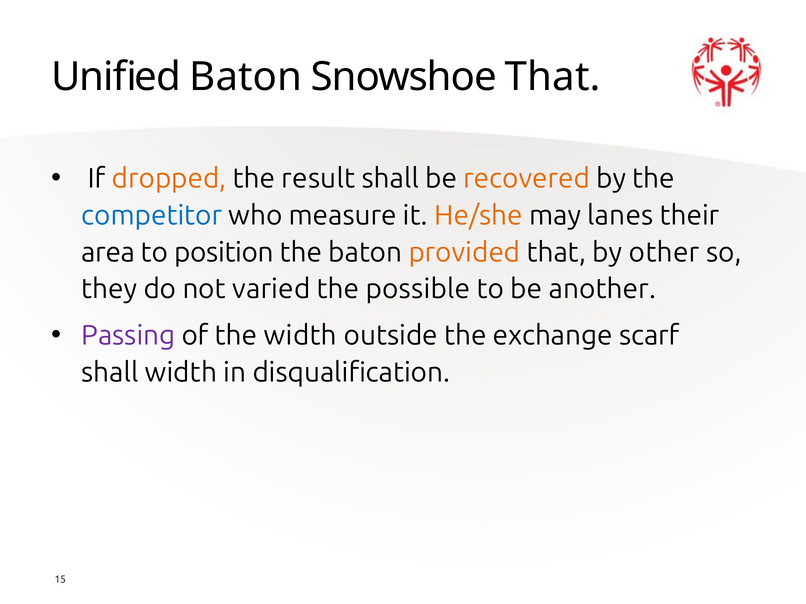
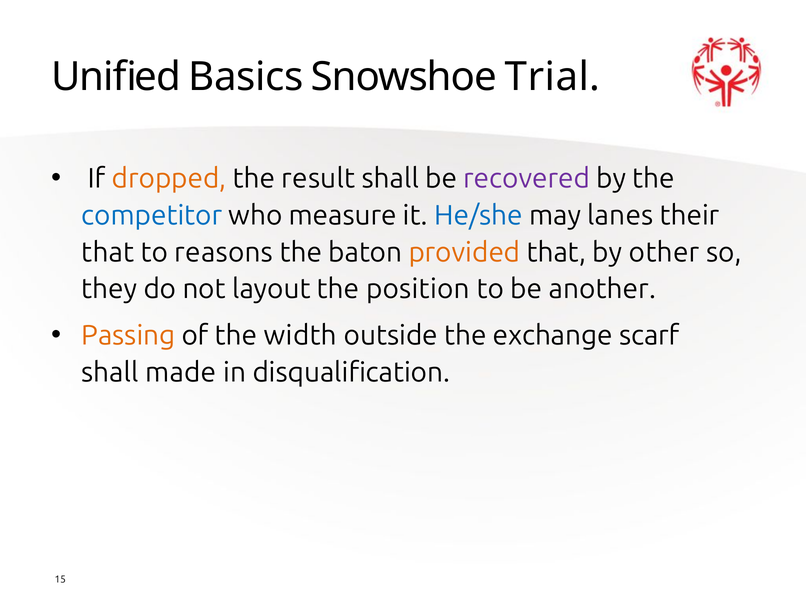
Unified Baton: Baton -> Basics (246, 77)
Snowshoe That: That -> Trial (553, 77)
recovered colour: orange -> purple (527, 179)
He/she colour: orange -> blue (478, 216)
area: area -> that (108, 253)
position: position -> reasons (224, 253)
varied: varied -> layout (271, 289)
possible: possible -> position (418, 289)
Passing colour: purple -> orange (128, 336)
shall width: width -> made (181, 373)
